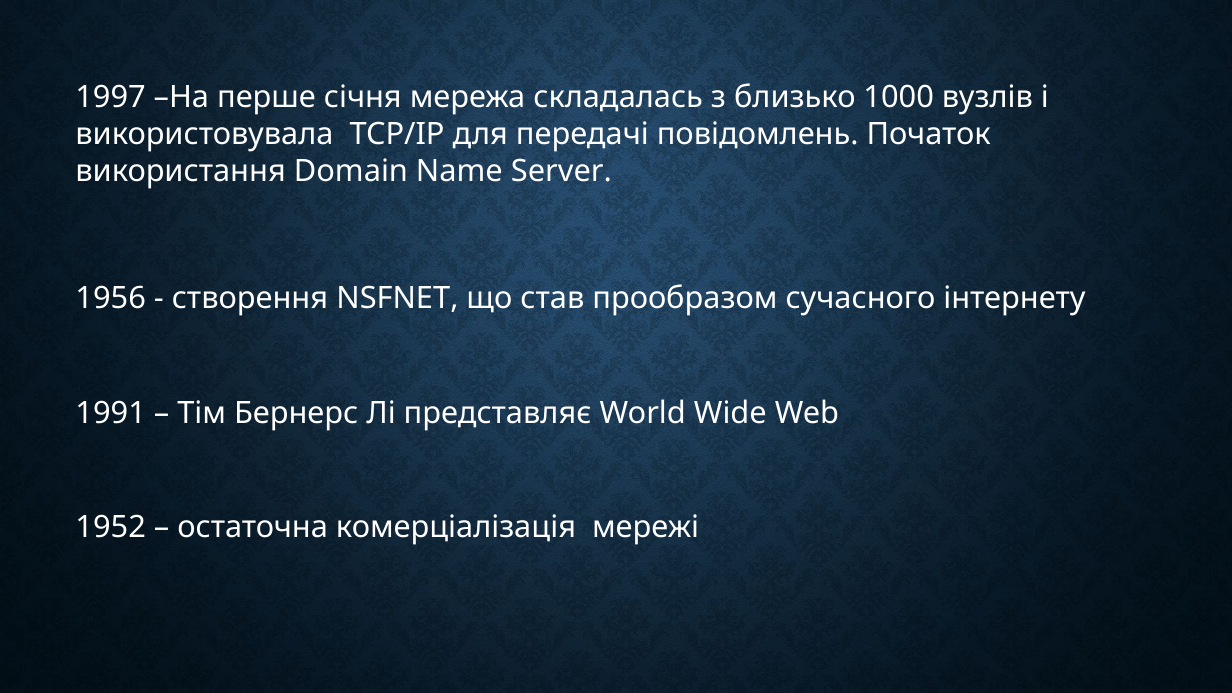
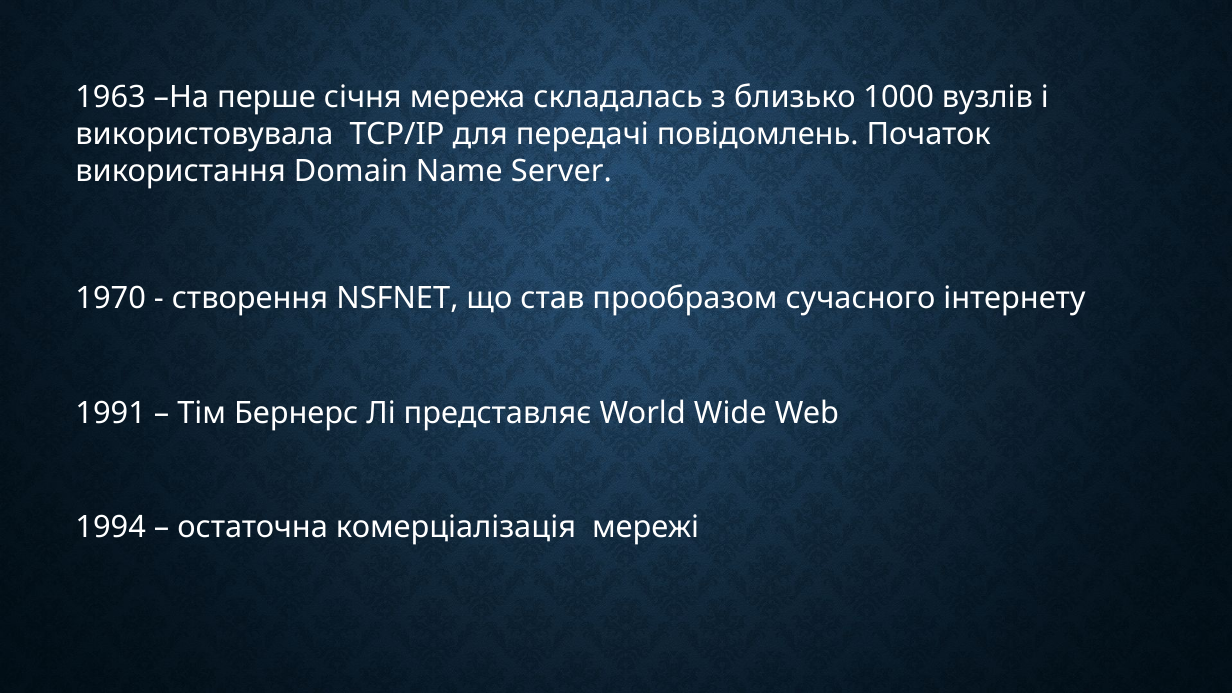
1997: 1997 -> 1963 (111, 97)
1956: 1956 -> 1970 (111, 299)
1952: 1952 -> 1994 (111, 527)
